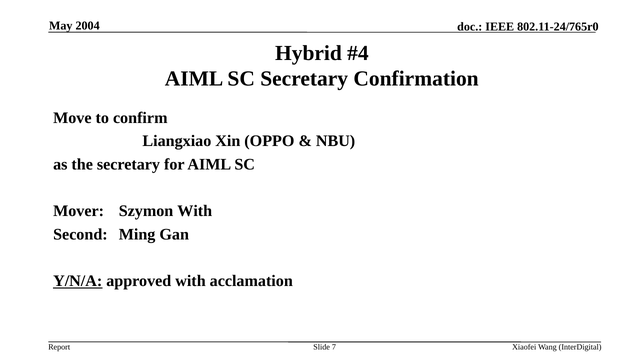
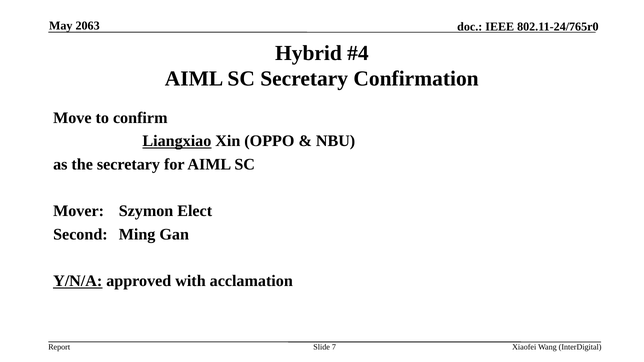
2004: 2004 -> 2063 (88, 26)
Liangxiao underline: none -> present (177, 141)
Szymon With: With -> Elect (195, 211)
